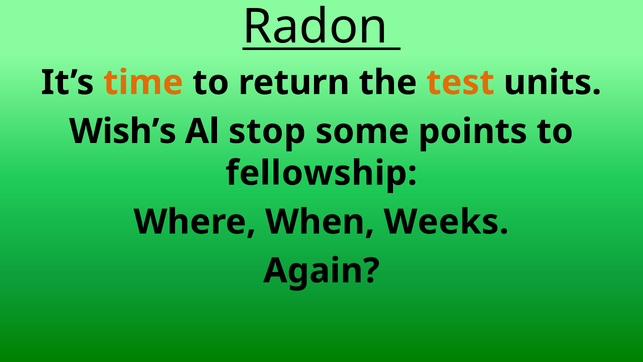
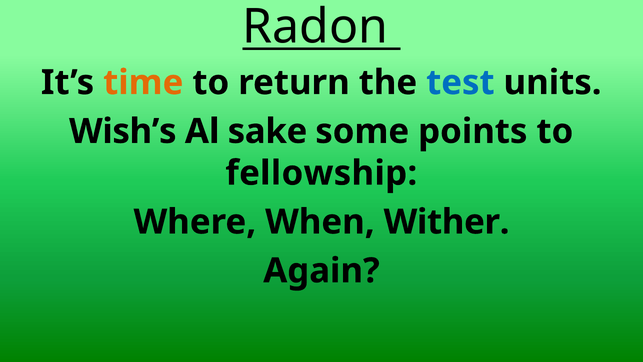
test colour: orange -> blue (460, 83)
stop: stop -> sake (267, 131)
Weeks: Weeks -> Wither (447, 222)
